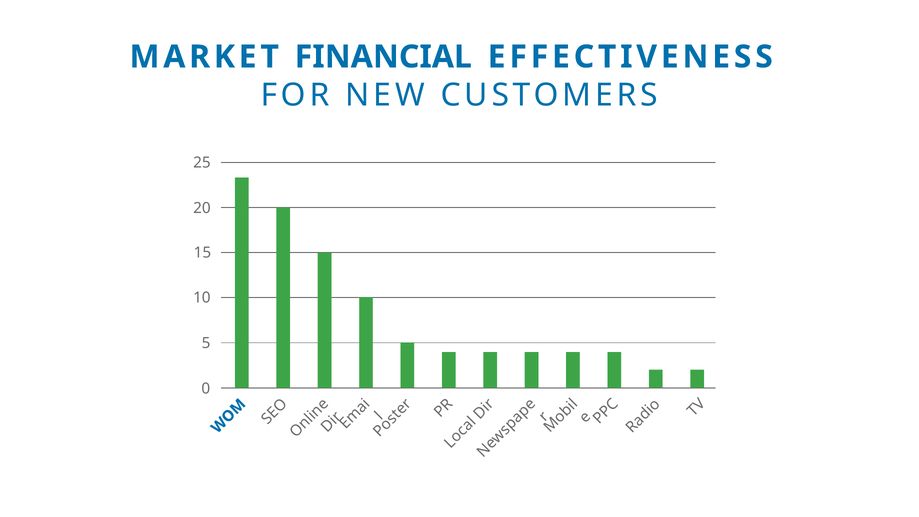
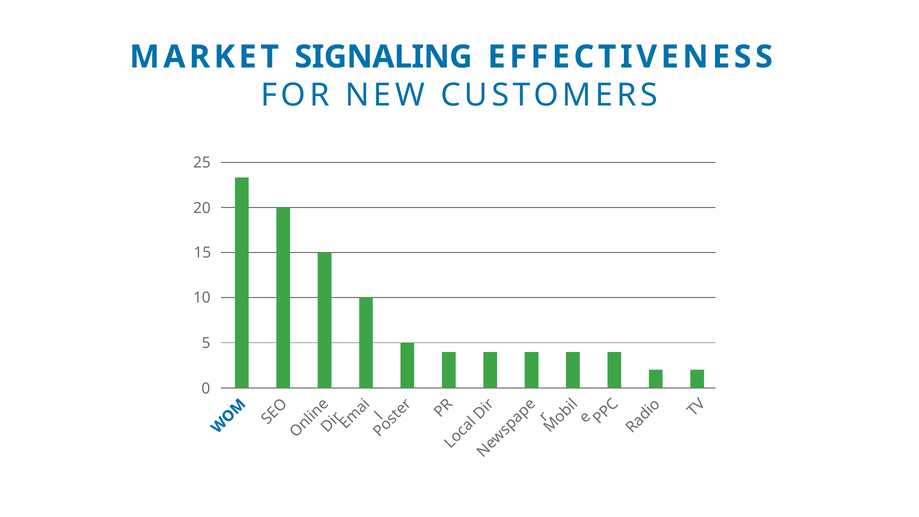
FINANCIAL: FINANCIAL -> SIGNALING (383, 57)
